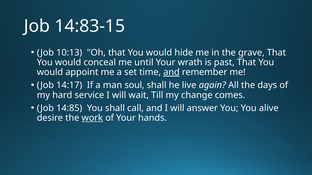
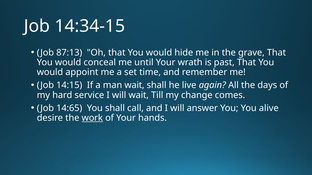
14:83-15: 14:83-15 -> 14:34-15 (90, 26)
10:13: 10:13 -> 87:13 (69, 53)
and underline: present -> none (171, 72)
14:17: 14:17 -> 14:15 (69, 85)
man soul: soul -> wait (134, 85)
14:85: 14:85 -> 14:65 (69, 108)
